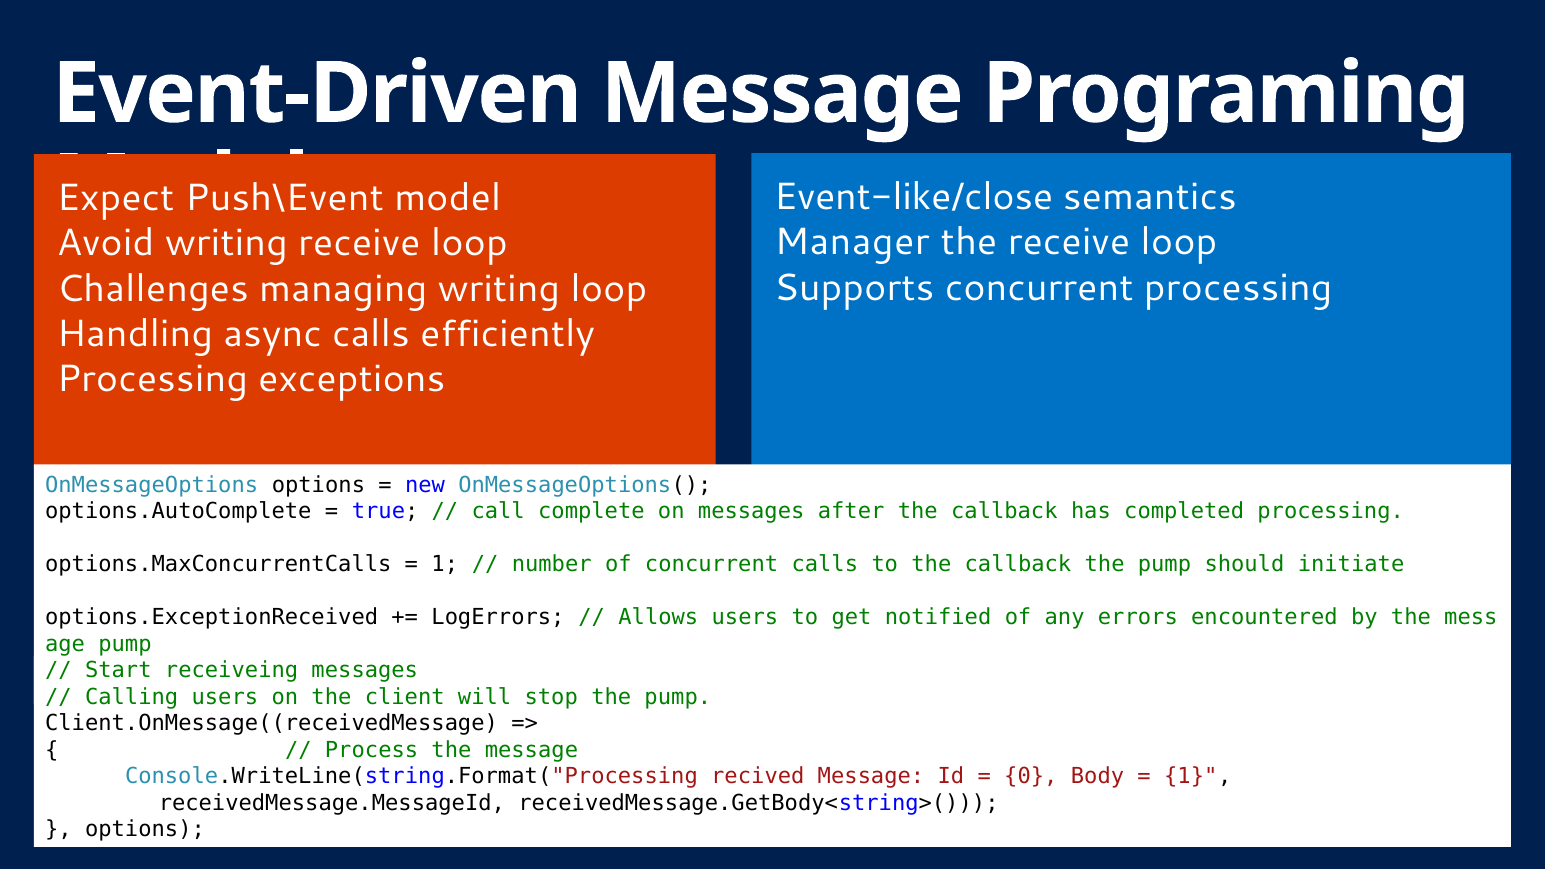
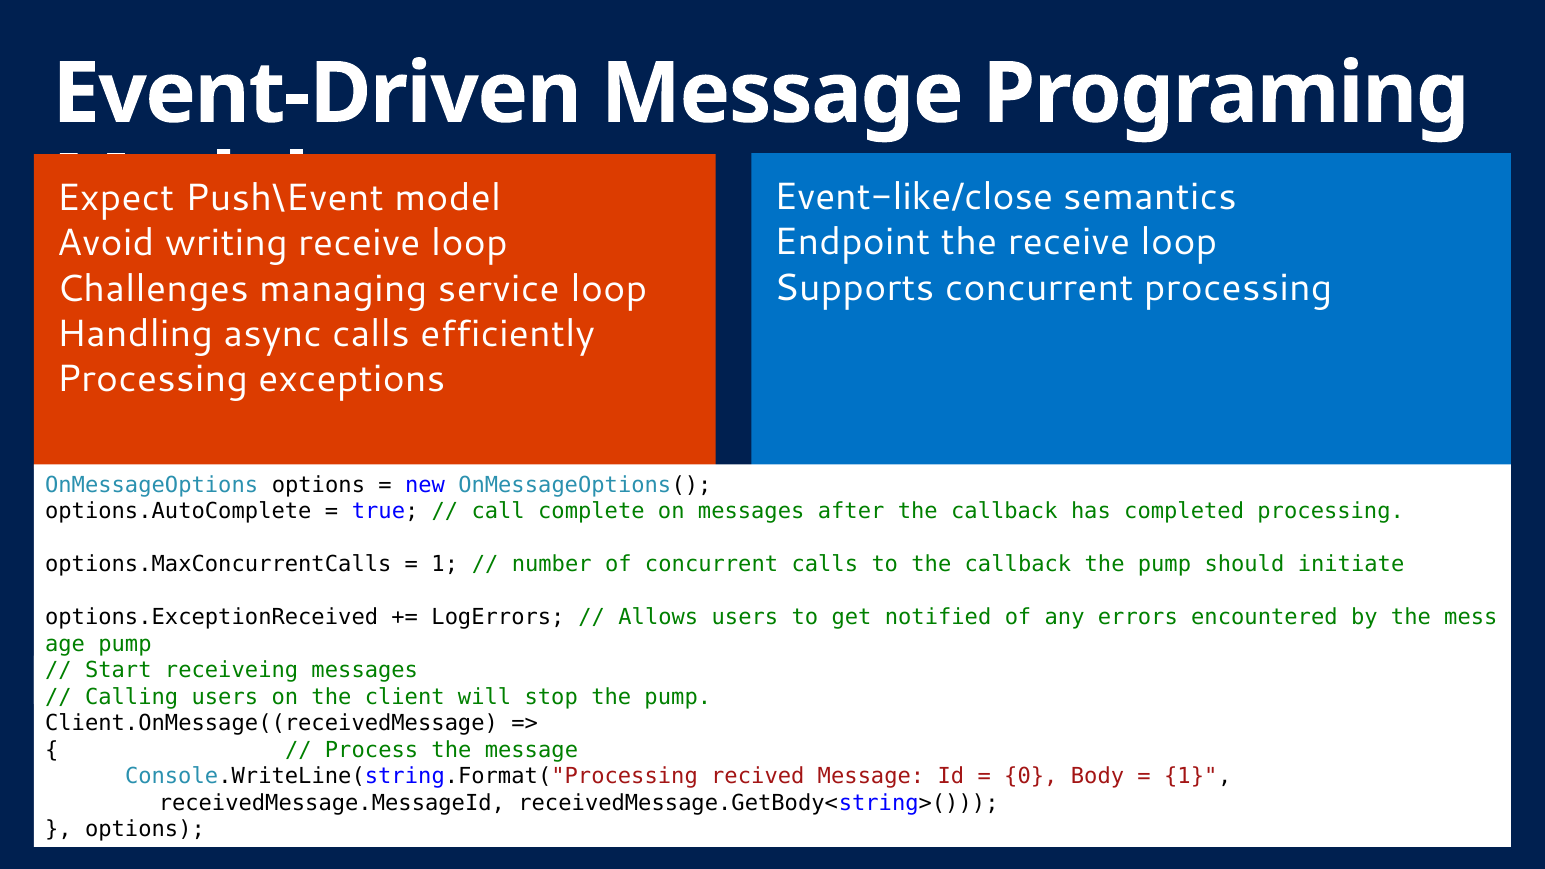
Manager: Manager -> Endpoint (852, 242)
managing writing: writing -> service (499, 288)
